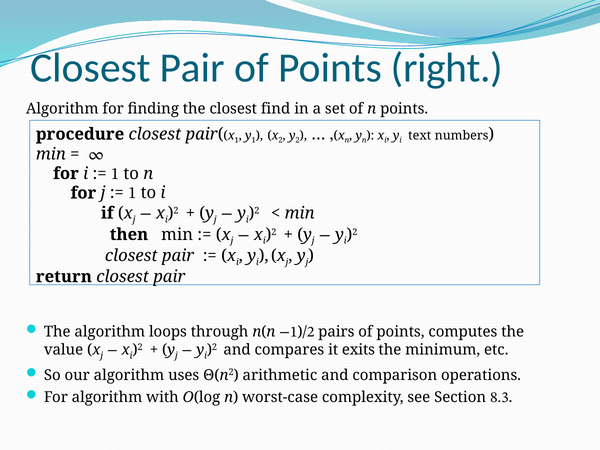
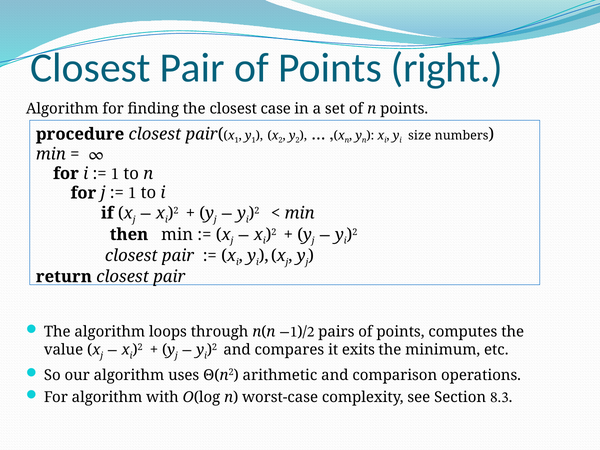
find: find -> case (276, 109)
text: text -> size (420, 136)
